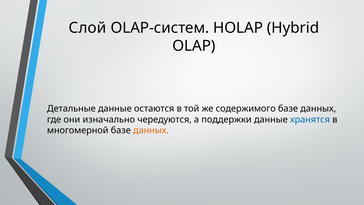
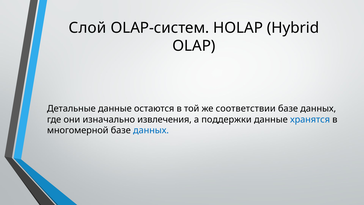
содержимого: содержимого -> соответствии (246, 108)
чередуются: чередуются -> извлечения (164, 119)
данных colour: orange -> blue (151, 130)
